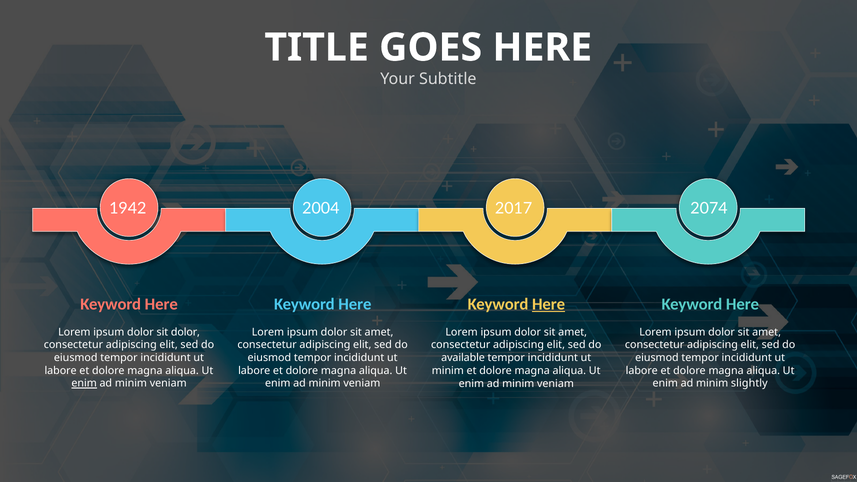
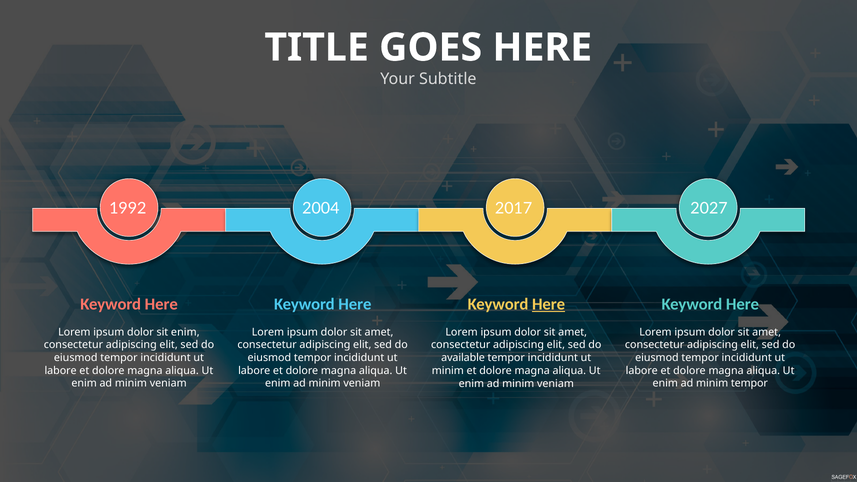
1942: 1942 -> 1992 (128, 209)
2074: 2074 -> 2027 (709, 209)
sit dolor: dolor -> enim (185, 332)
enim underline: present -> none (84, 383)
minim slightly: slightly -> tempor (749, 383)
